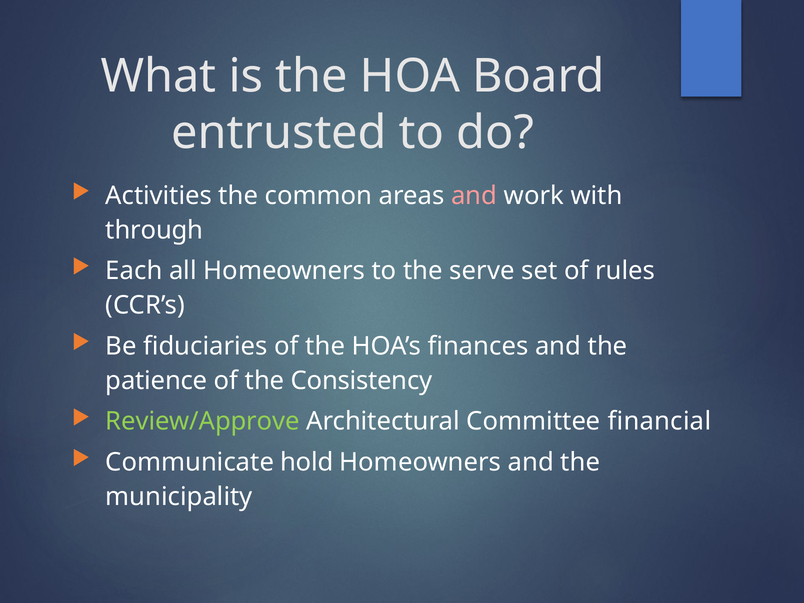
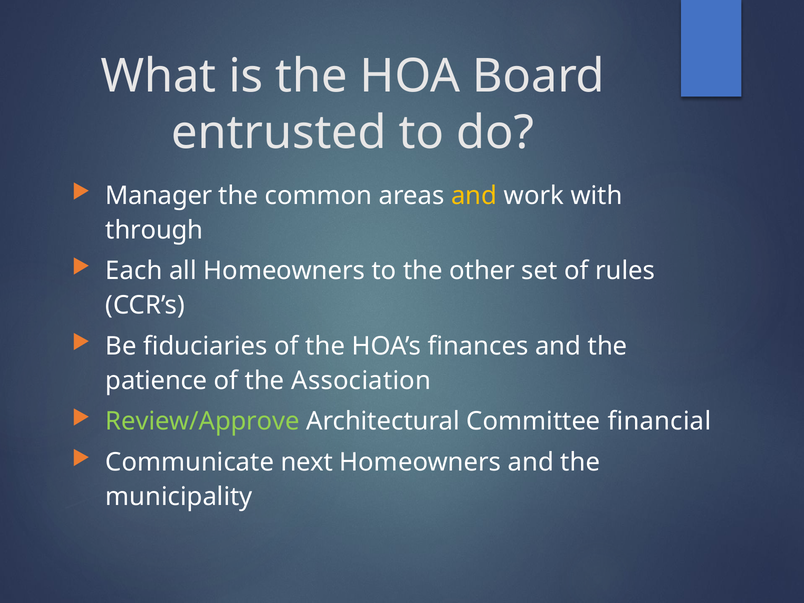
Activities: Activities -> Manager (159, 196)
and colour: pink -> yellow (474, 196)
serve: serve -> other (482, 271)
Consistency: Consistency -> Association (361, 381)
hold: hold -> next (307, 462)
